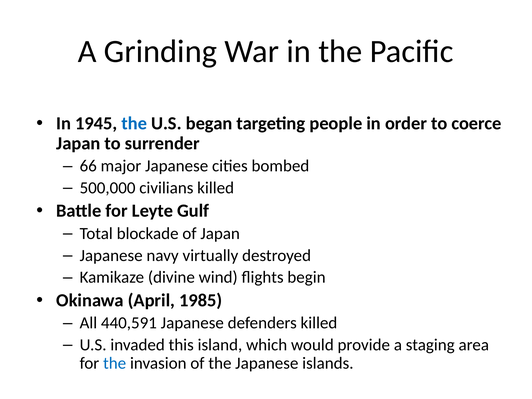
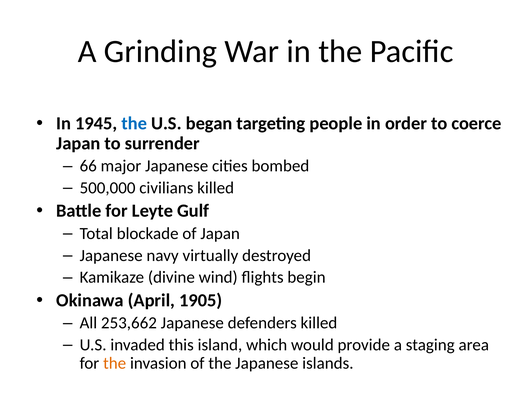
1985: 1985 -> 1905 (201, 300)
440,591: 440,591 -> 253,662 (129, 323)
the colour: blue -> orange (115, 363)
